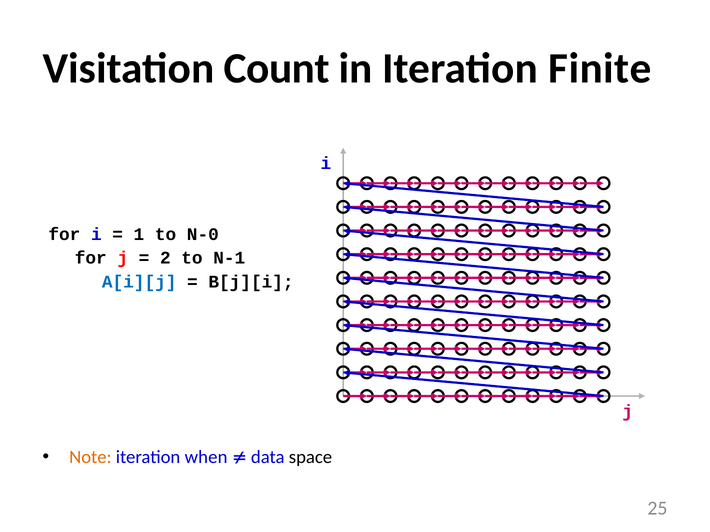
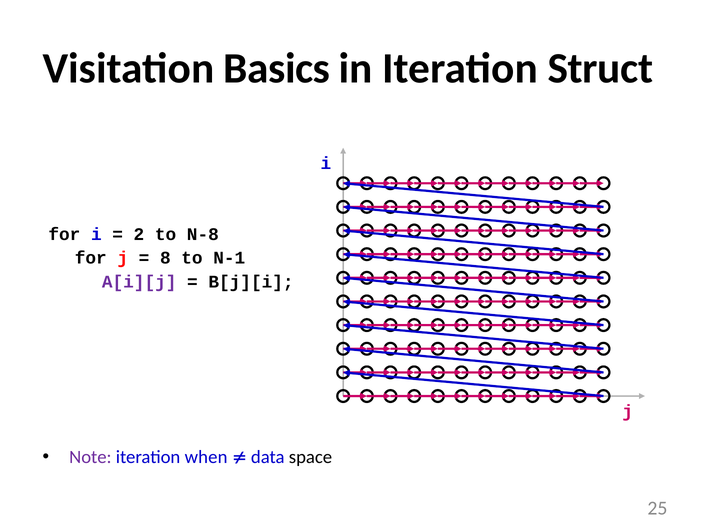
Count: Count -> Basics (277, 69)
Finite: Finite -> Struct (600, 69)
1: 1 -> 2 (139, 234)
N-0: N-0 -> N-8 (203, 234)
2: 2 -> 8 (165, 258)
A[i][j colour: blue -> purple (139, 282)
Note colour: orange -> purple (90, 457)
